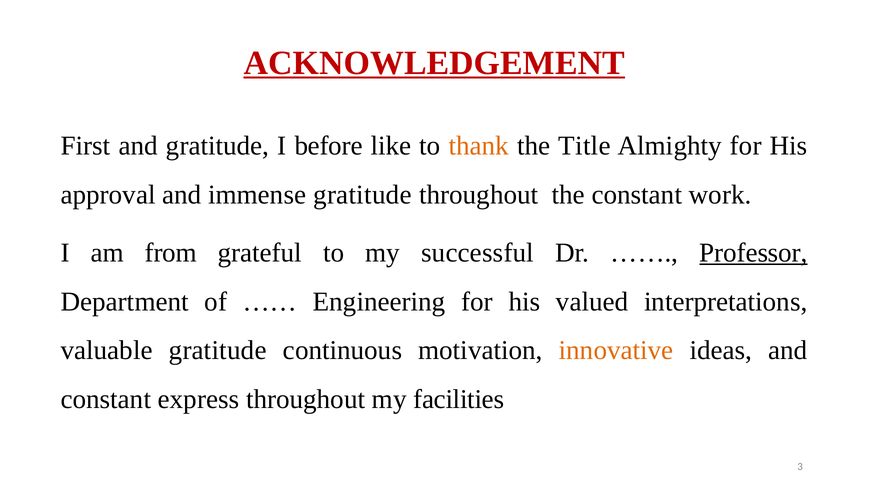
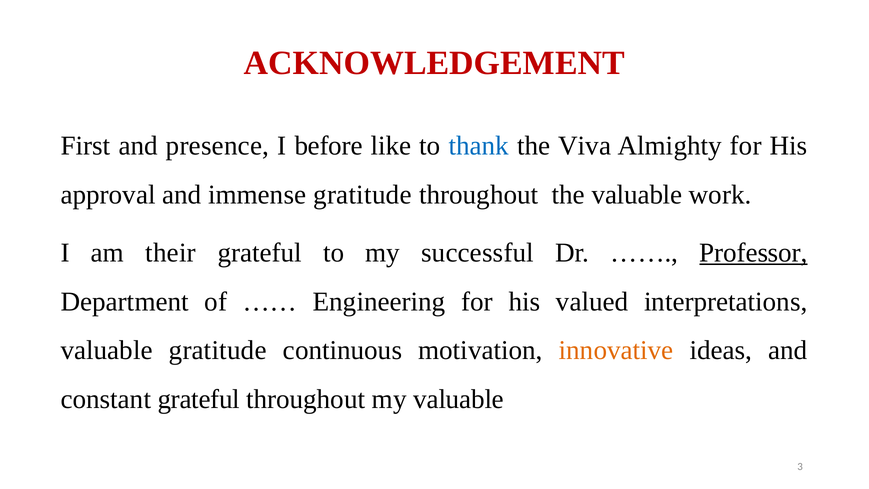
ACKNOWLEDGEMENT underline: present -> none (434, 63)
and gratitude: gratitude -> presence (218, 146)
thank colour: orange -> blue (479, 146)
Title: Title -> Viva (585, 146)
the constant: constant -> valuable (637, 195)
from: from -> their (171, 253)
constant express: express -> grateful (199, 399)
my facilities: facilities -> valuable (459, 399)
